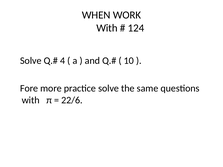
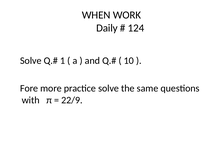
With: With -> Daily (107, 28)
4: 4 -> 1 (63, 61)
22/6: 22/6 -> 22/9 (72, 100)
